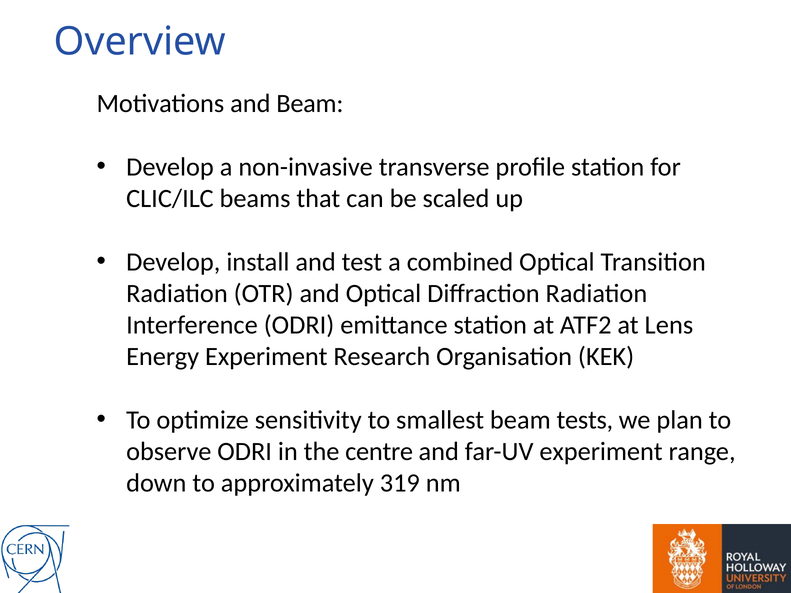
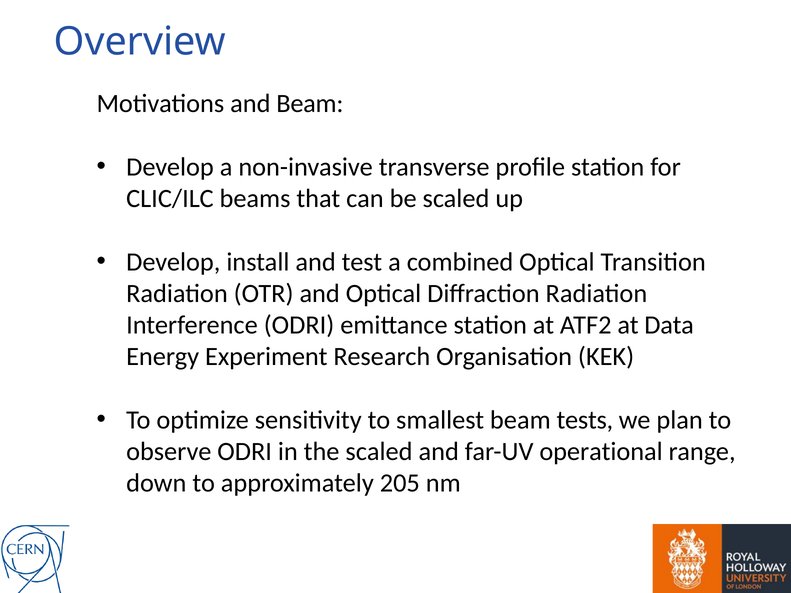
Lens: Lens -> Data (669, 325)
the centre: centre -> scaled (379, 452)
far-UV experiment: experiment -> operational (601, 452)
319: 319 -> 205 (400, 483)
